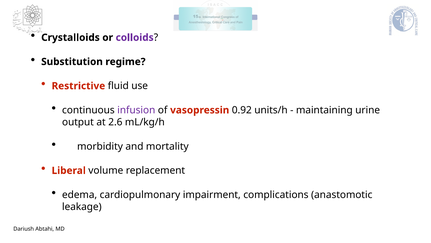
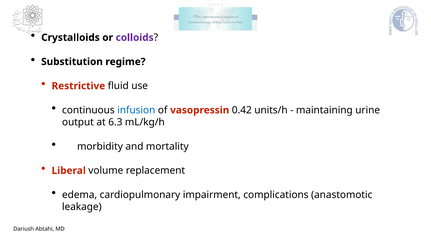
infusion colour: purple -> blue (136, 110)
0.92: 0.92 -> 0.42 (242, 110)
2.6: 2.6 -> 6.3 (115, 122)
